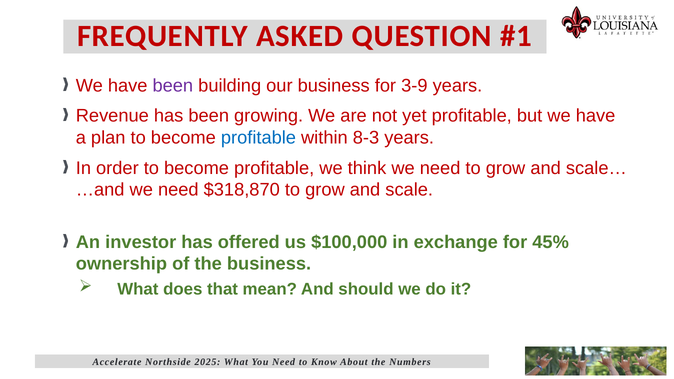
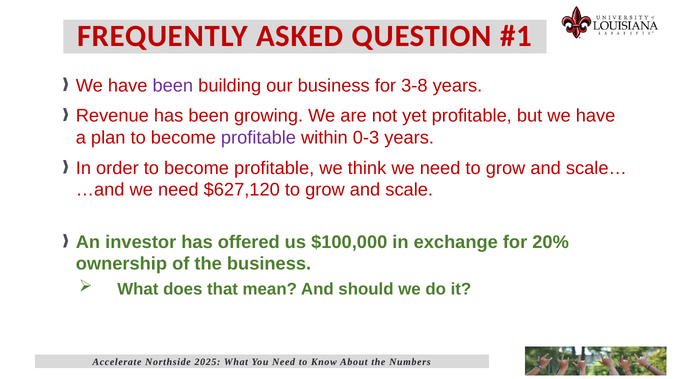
3-9: 3-9 -> 3-8 (414, 86)
profitable colour: blue -> purple (258, 138)
8-3: 8-3 -> 0-3 (366, 138)
$318,870: $318,870 -> $627,120 (242, 190)
45%: 45% -> 20% (551, 242)
